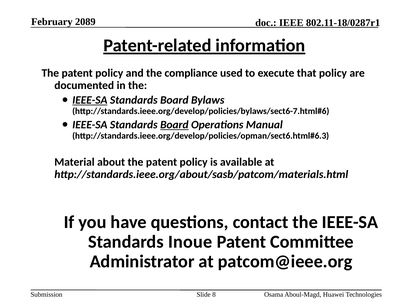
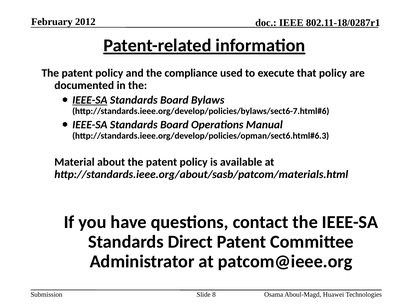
2089: 2089 -> 2012 (85, 22)
Board underline: present -> none (174, 125)
Inoue: Inoue -> Direct (190, 242)
